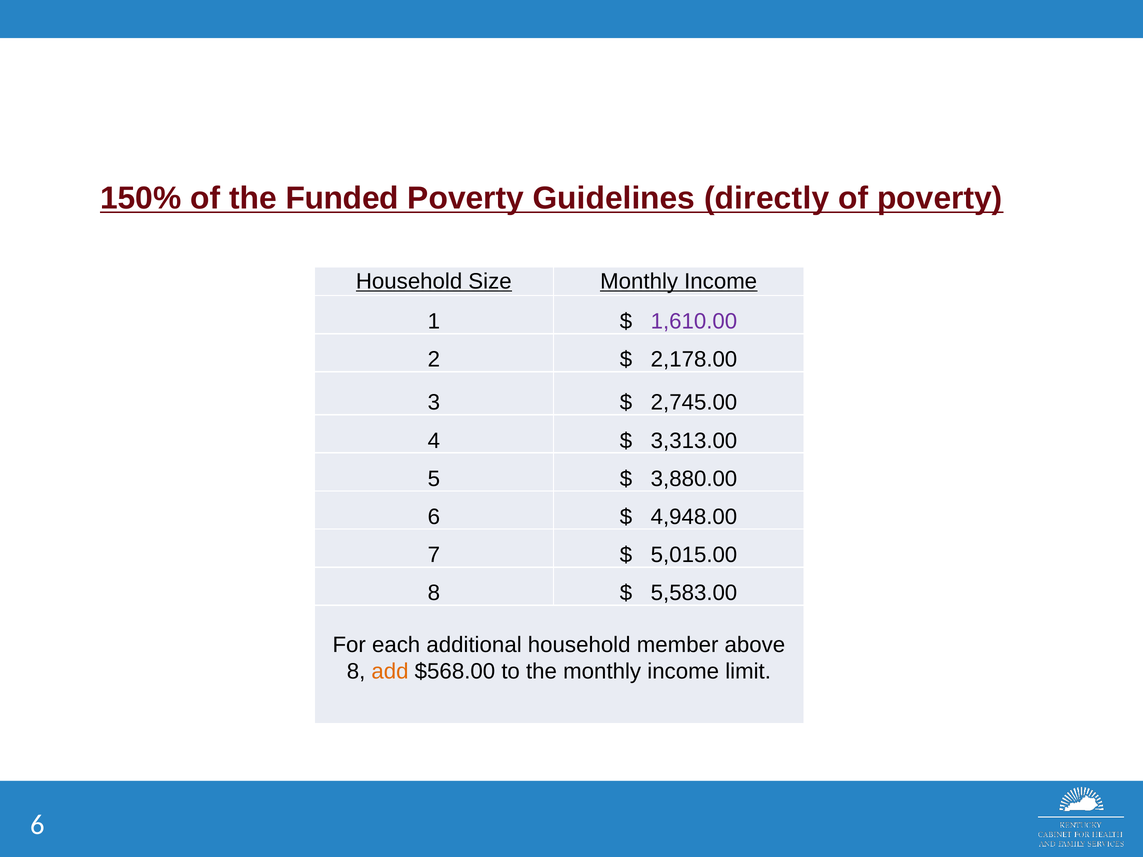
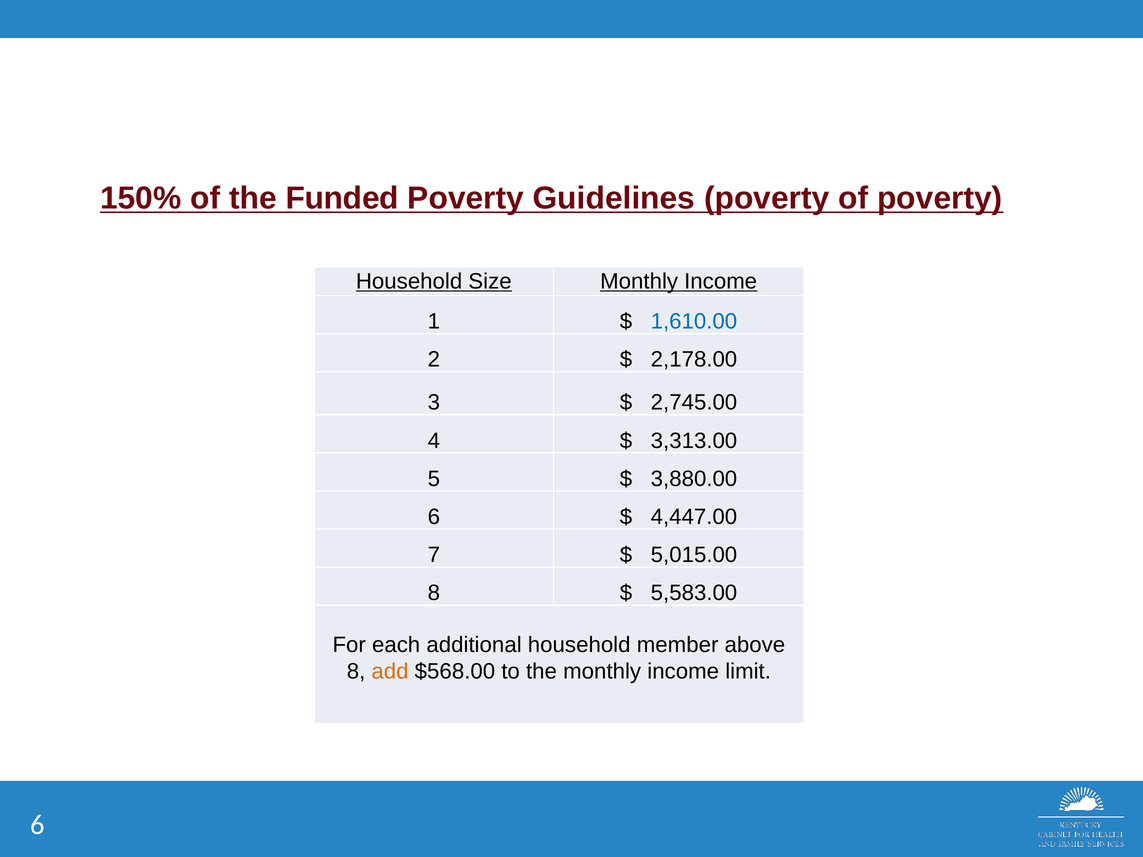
Guidelines directly: directly -> poverty (767, 198)
1,610.00 colour: purple -> blue (694, 322)
4,948.00: 4,948.00 -> 4,447.00 (694, 517)
